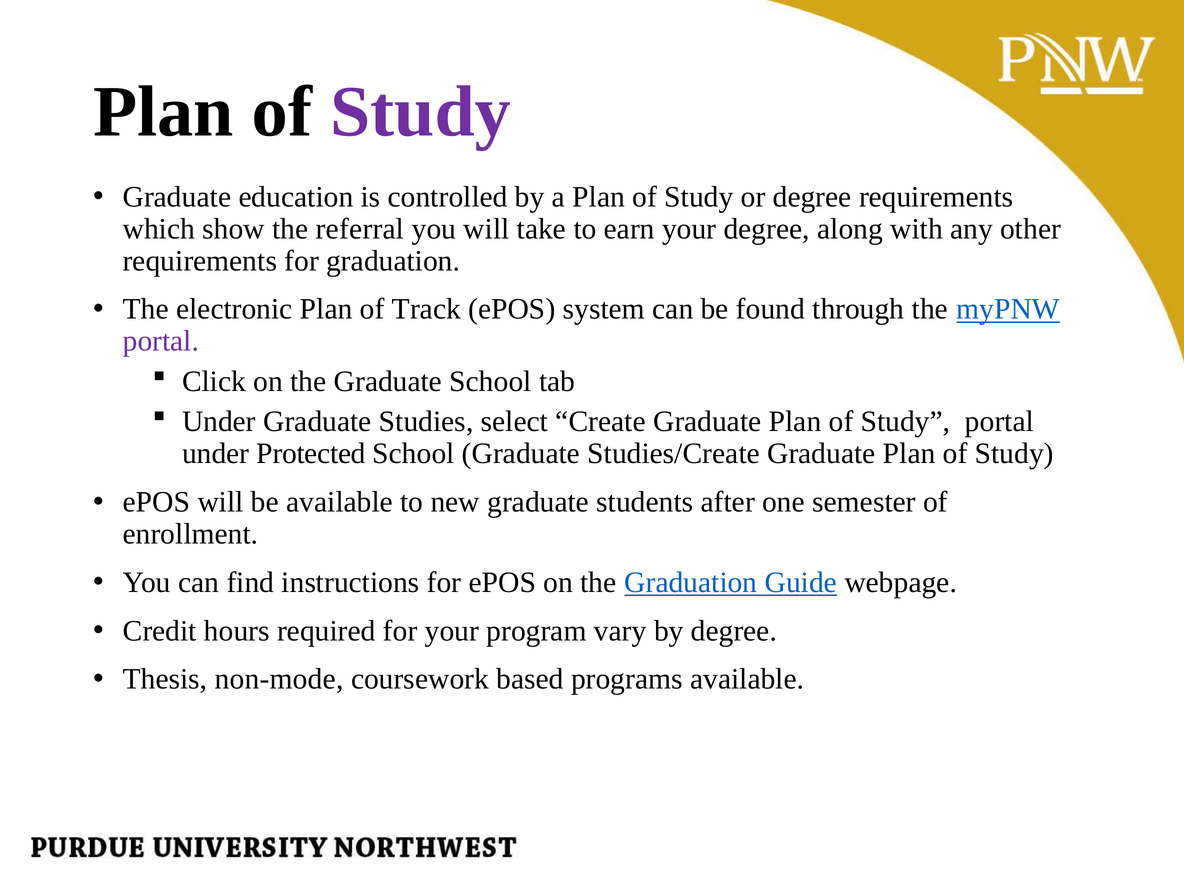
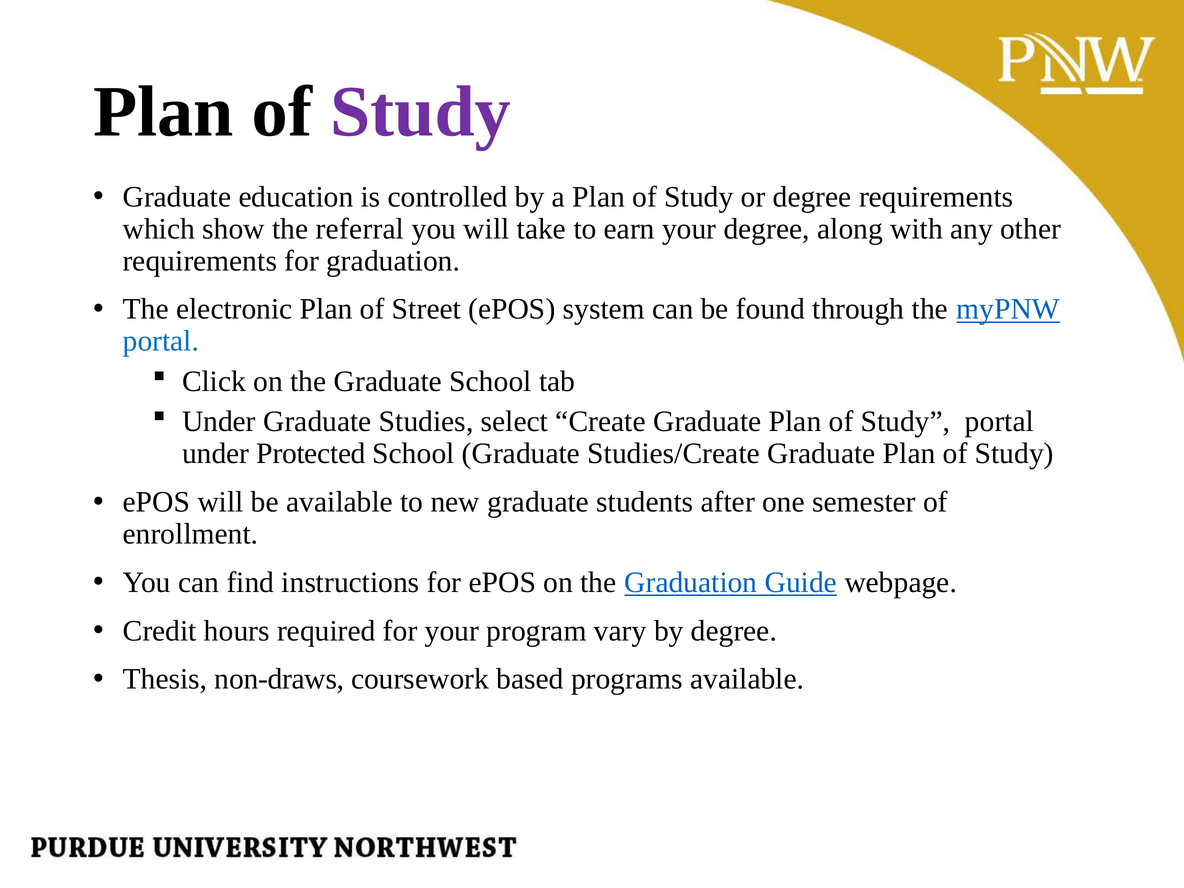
Track: Track -> Street (426, 309)
portal colour: purple -> blue (161, 341)
non-mode: non-mode -> non-draws (279, 679)
